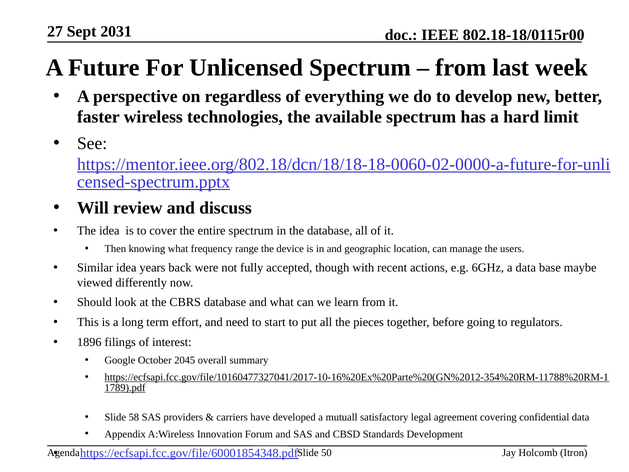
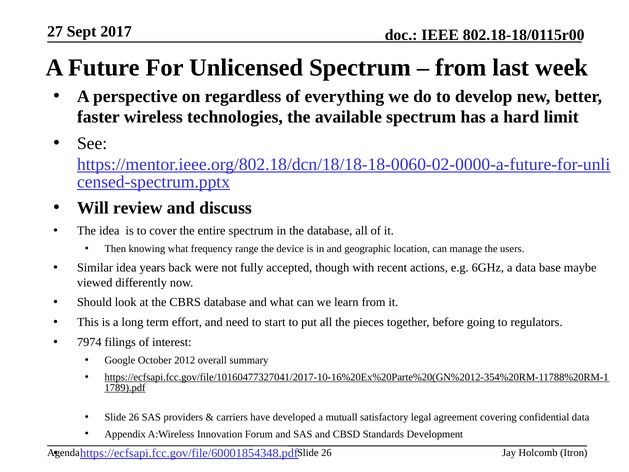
2031: 2031 -> 2017 (116, 31)
1896: 1896 -> 7974 (89, 342)
2045: 2045 -> 2012 (185, 360)
58: 58 -> 26 (134, 417)
50: 50 -> 26 (326, 452)
